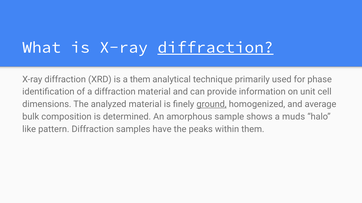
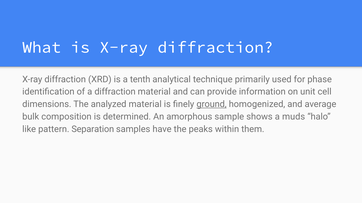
diffraction underline: present -> none (216, 47)
a them: them -> tenth (140, 80)
pattern Diffraction: Diffraction -> Separation (93, 129)
